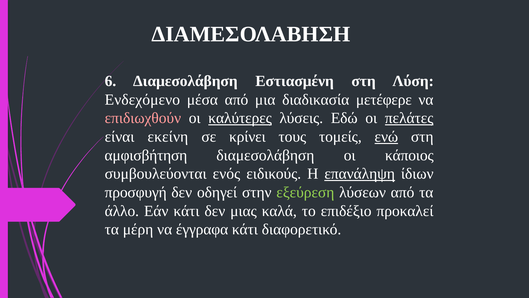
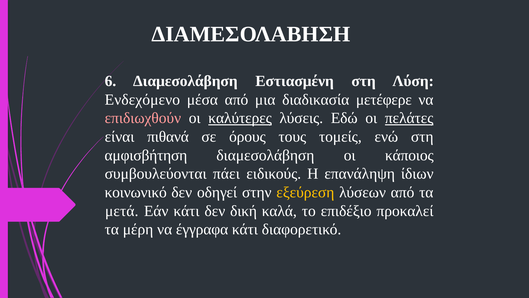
εκείνη: εκείνη -> πιθανά (168, 137)
κρίνει: κρίνει -> όρους (247, 137)
ενώ underline: present -> none (386, 137)
ενός: ενός -> πάει (226, 174)
επανάληψη underline: present -> none (360, 174)
προσφυγή: προσφυγή -> κοινωνικό (136, 192)
εξεύρεση colour: light green -> yellow (305, 192)
άλλο: άλλο -> μετά (122, 211)
μιας: μιας -> δική (244, 211)
